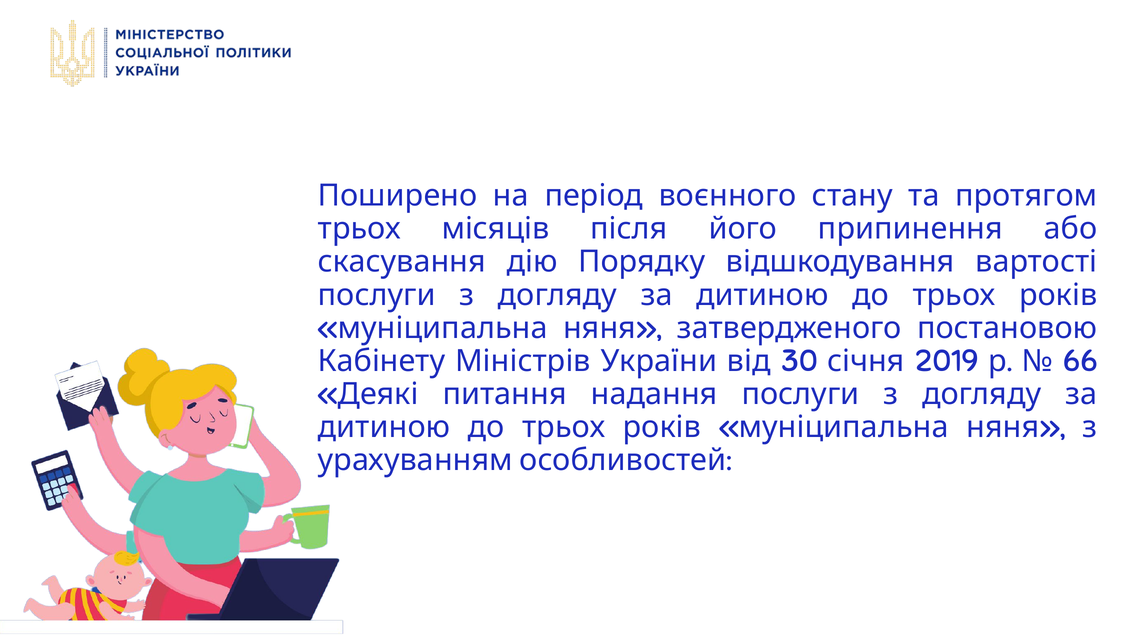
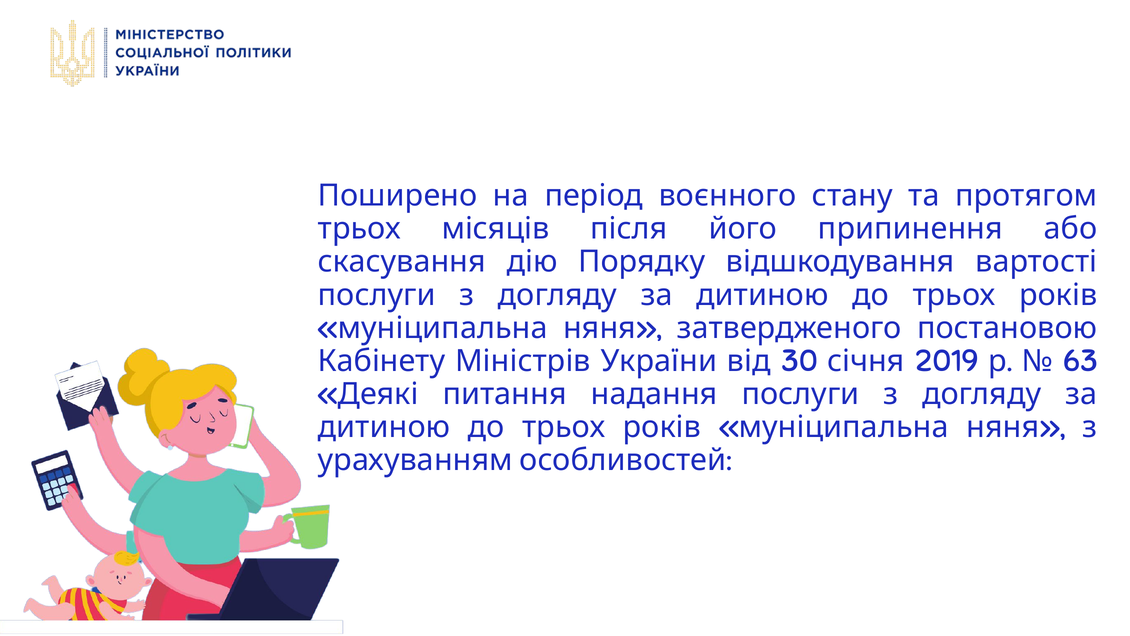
66: 66 -> 63 (1081, 361)
